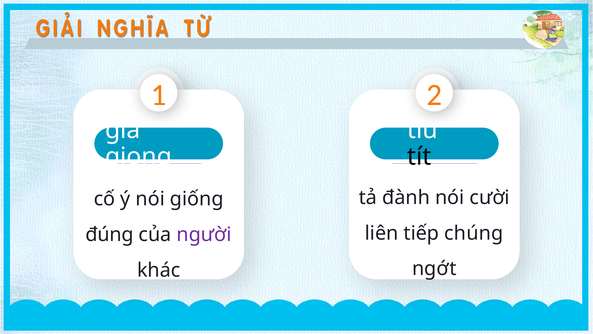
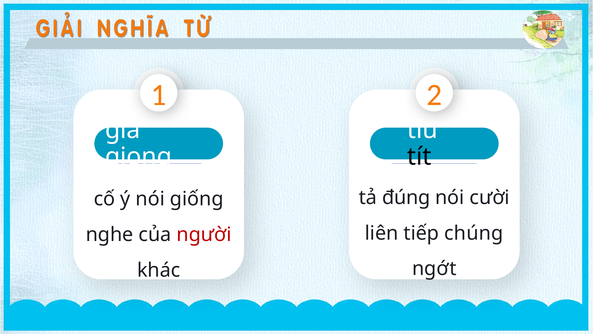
đành: đành -> đúng (406, 197)
đúng: đúng -> nghe (110, 234)
người colour: purple -> red (204, 234)
